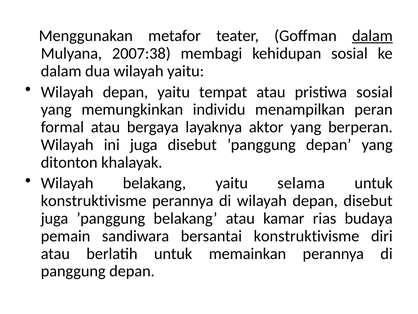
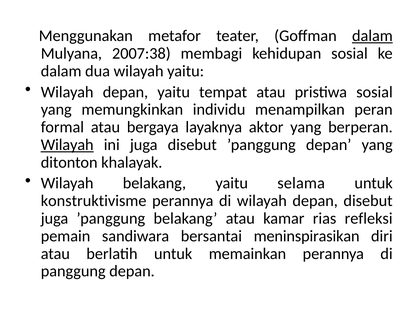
Wilayah underline: none -> present (67, 145)
budaya: budaya -> refleksi (369, 218)
bersantai konstruktivisme: konstruktivisme -> meninspirasikan (307, 236)
